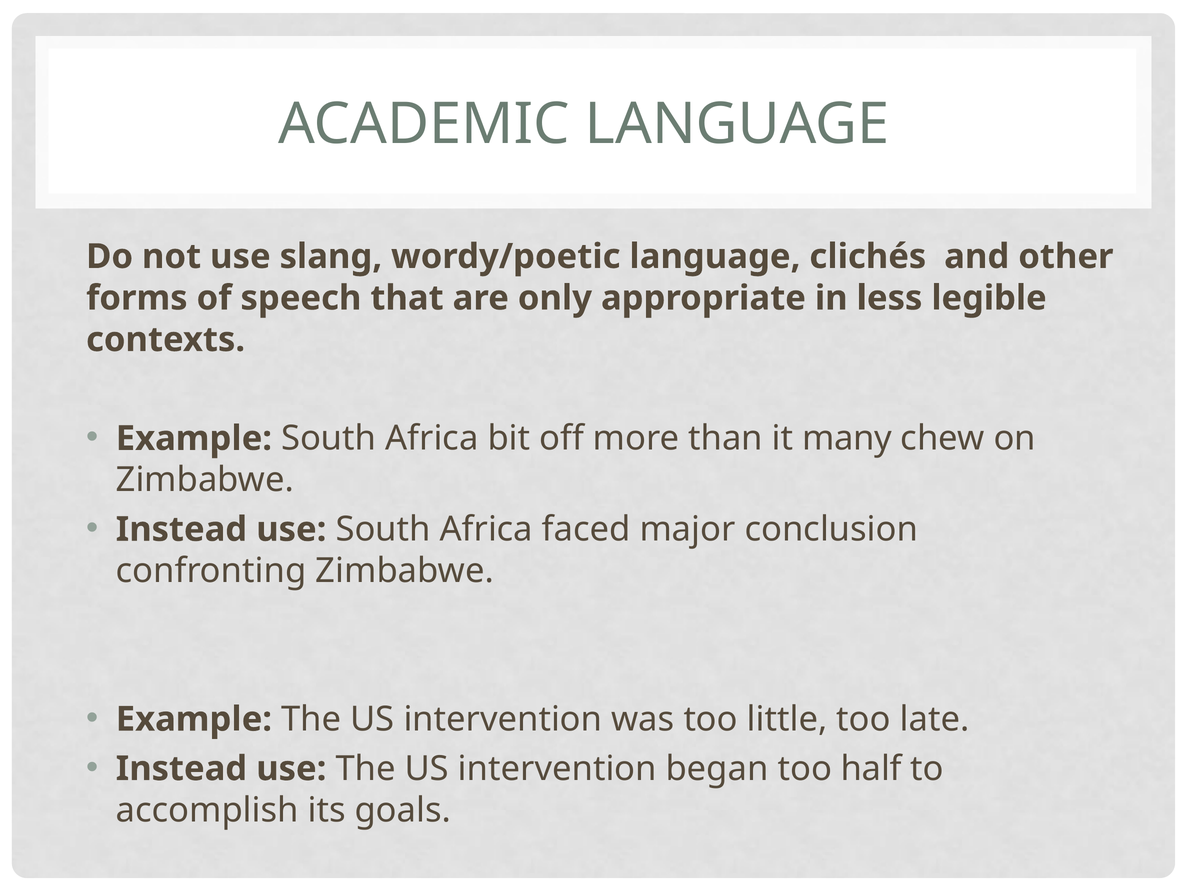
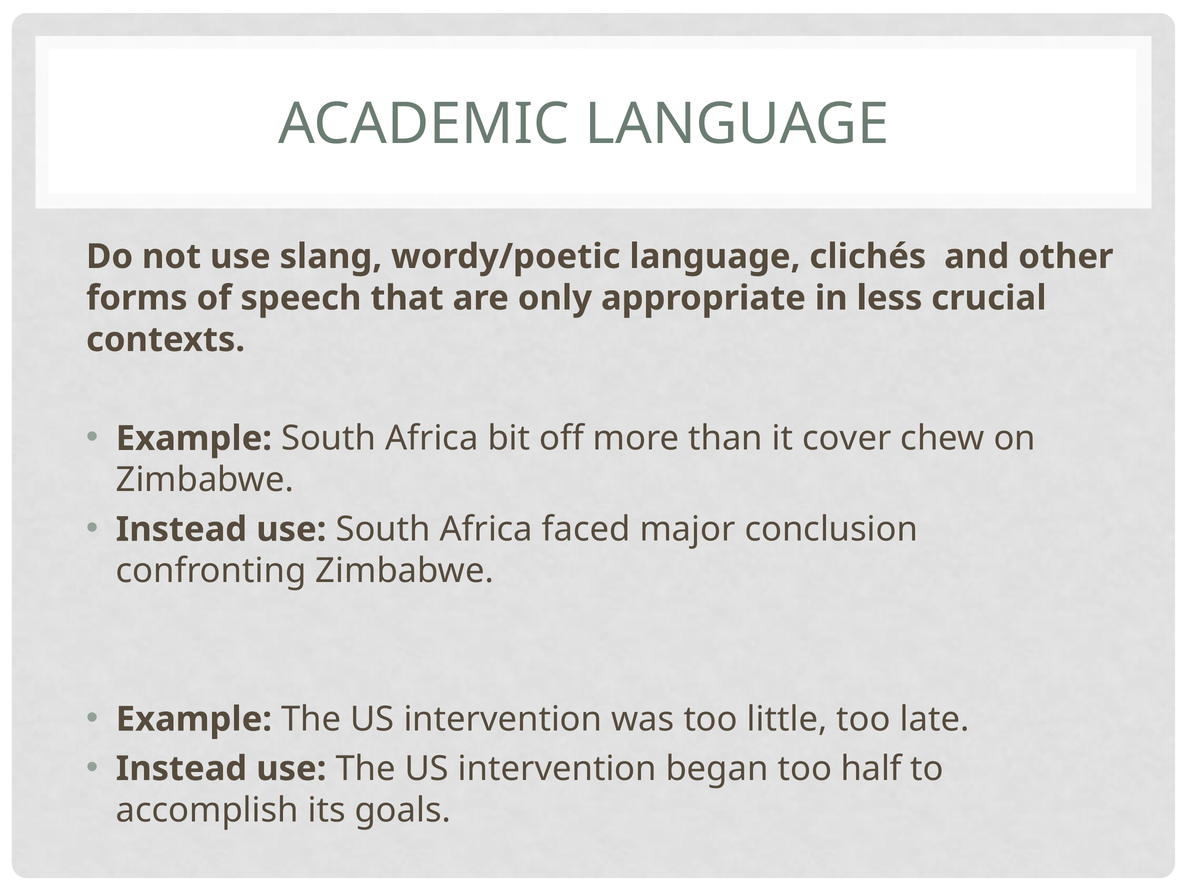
legible: legible -> crucial (989, 298)
many: many -> cover (847, 439)
